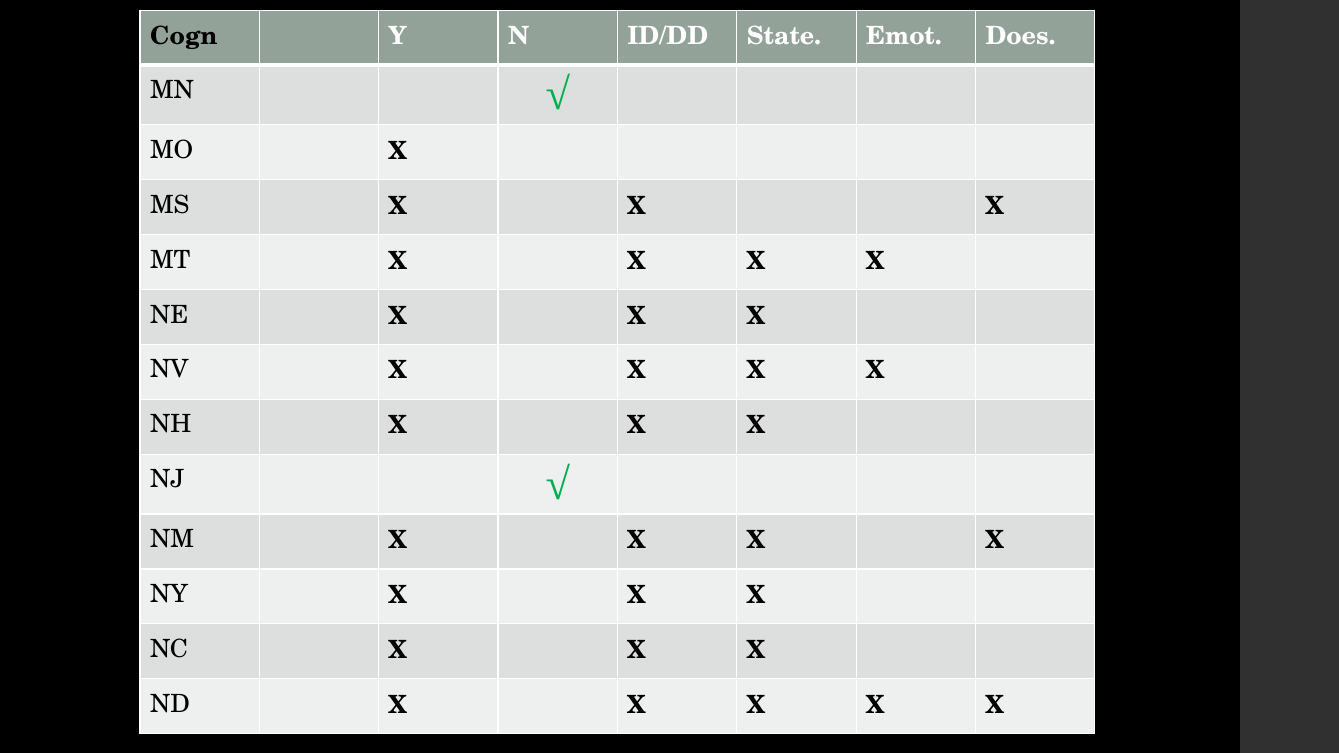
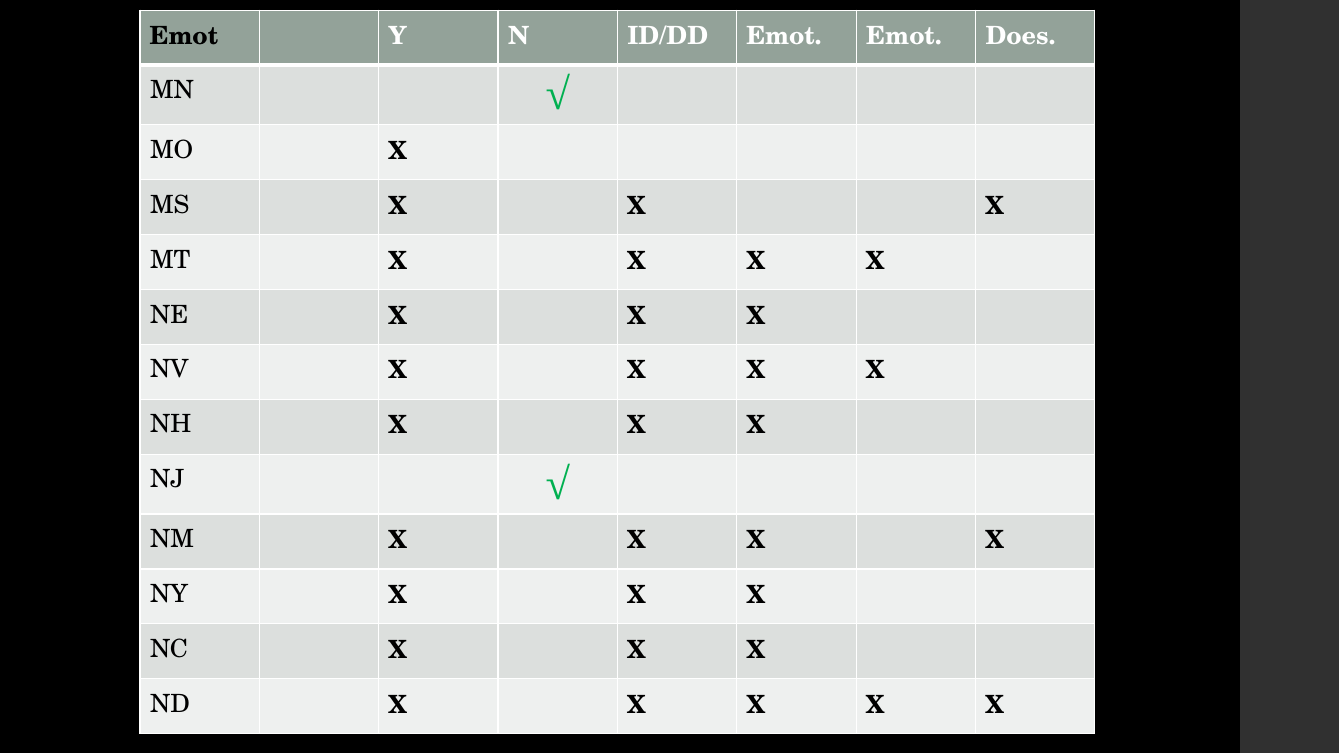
Cogn: Cogn -> Emot (184, 36)
ID/DD State: State -> Emot (784, 36)
